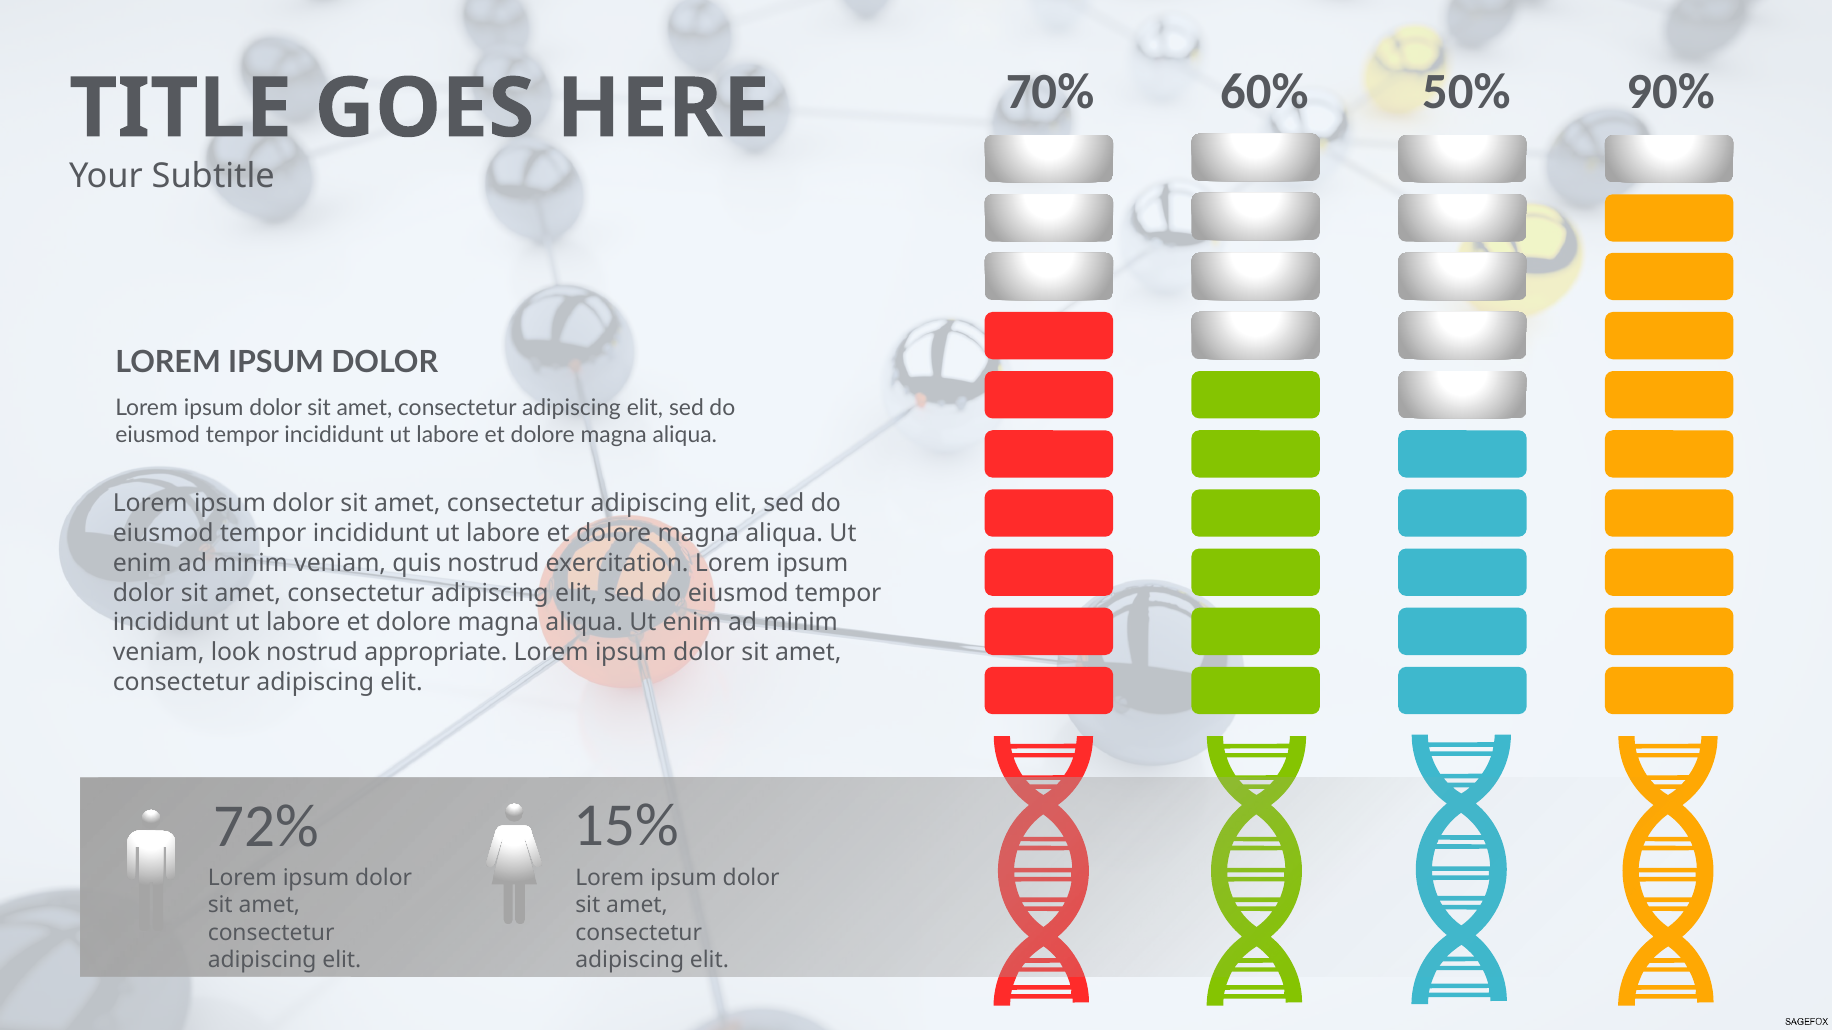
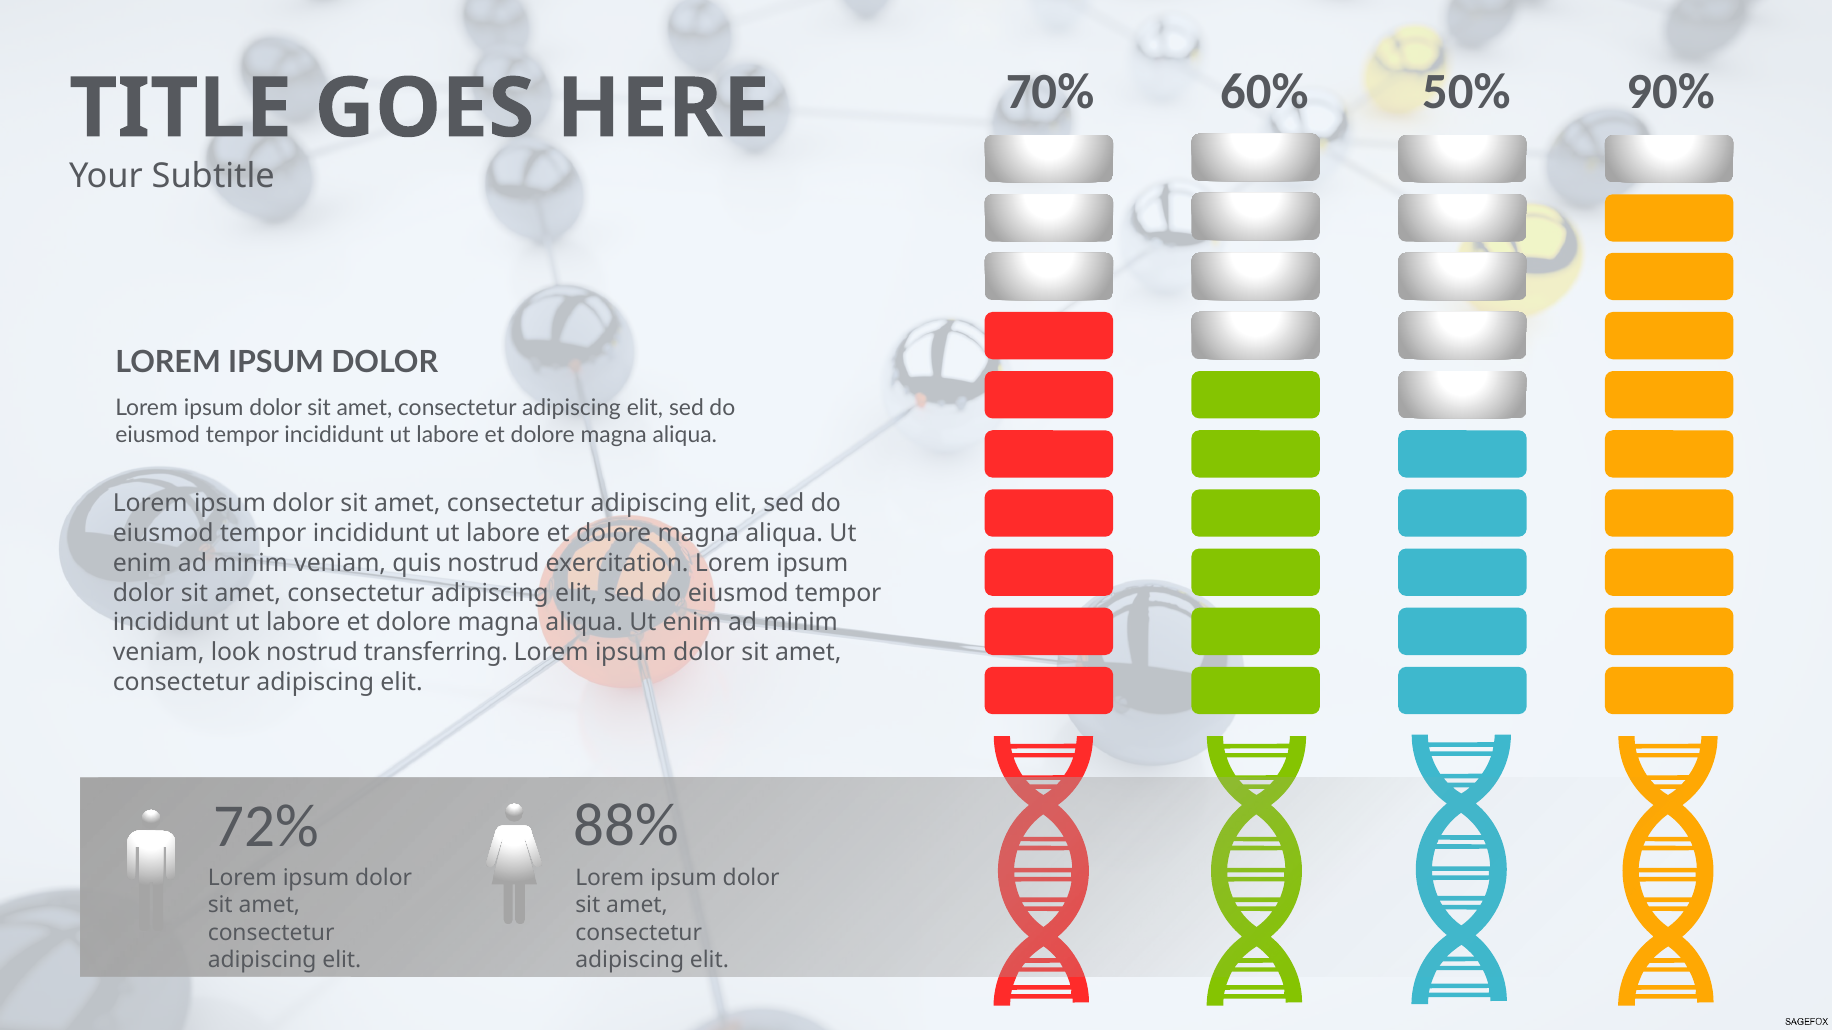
appropriate: appropriate -> transferring (436, 653)
15%: 15% -> 88% (627, 825)
